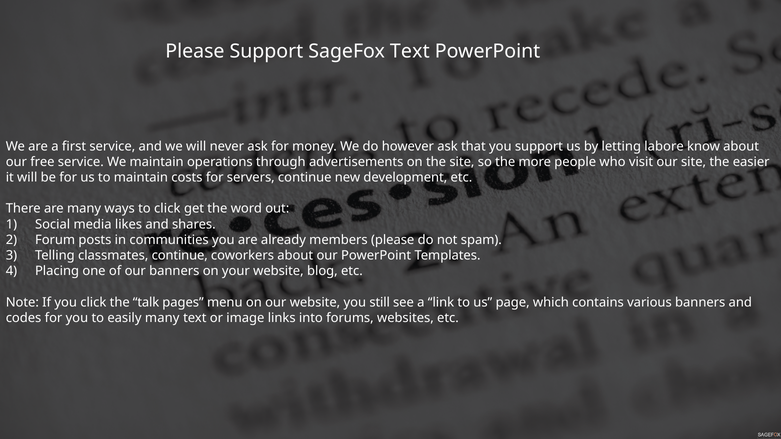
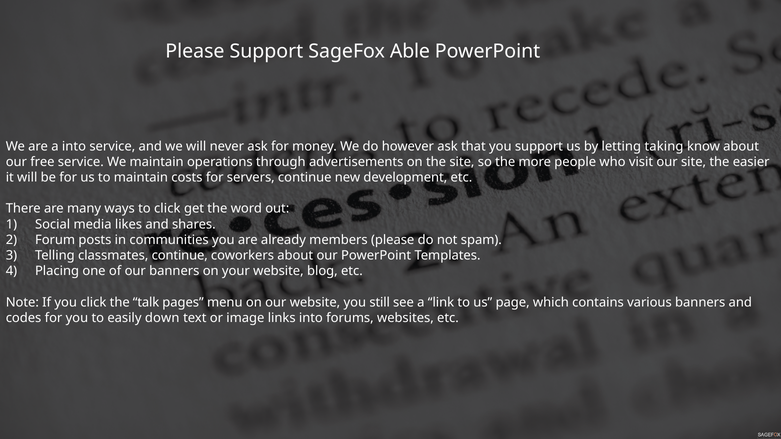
SageFox Text: Text -> Able (410, 51)
a first: first -> into (74, 146)
labore: labore -> taking (664, 146)
easily many: many -> down (162, 318)
